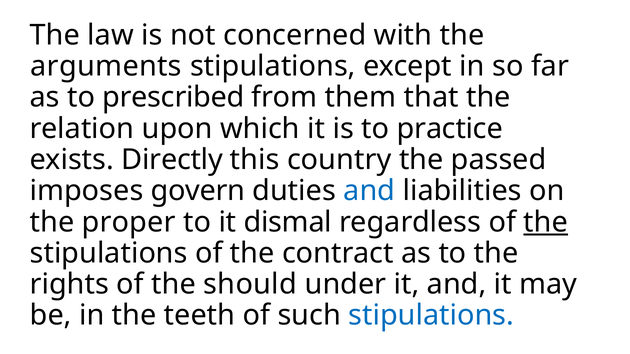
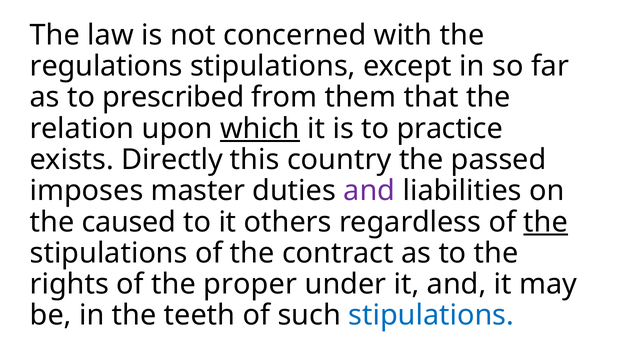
arguments: arguments -> regulations (106, 66)
which underline: none -> present (260, 129)
govern: govern -> master (198, 191)
and colour: blue -> purple (369, 191)
proper: proper -> caused (129, 222)
dismal: dismal -> others (288, 222)
should: should -> proper (250, 285)
